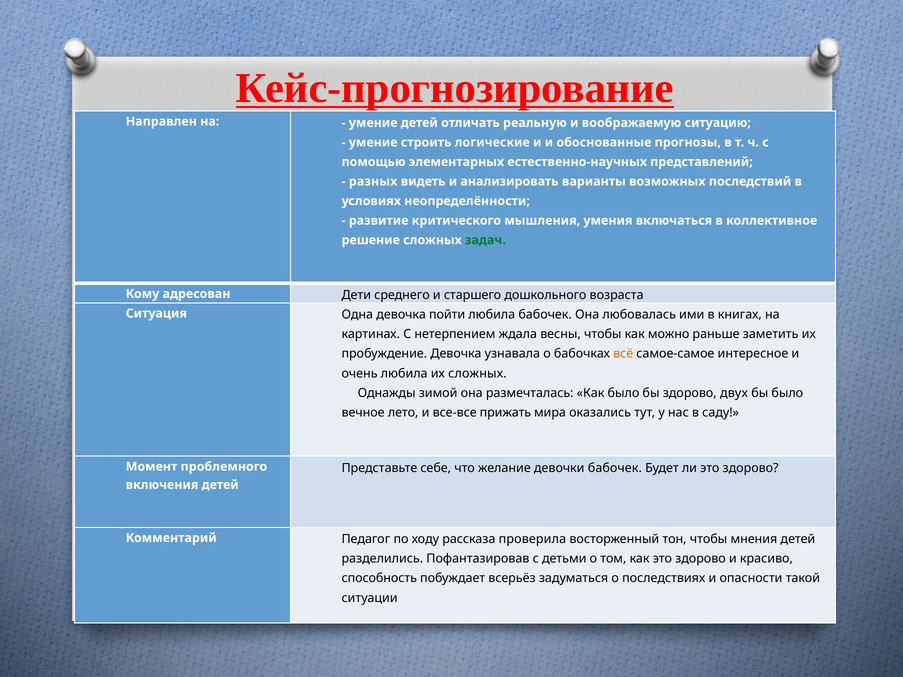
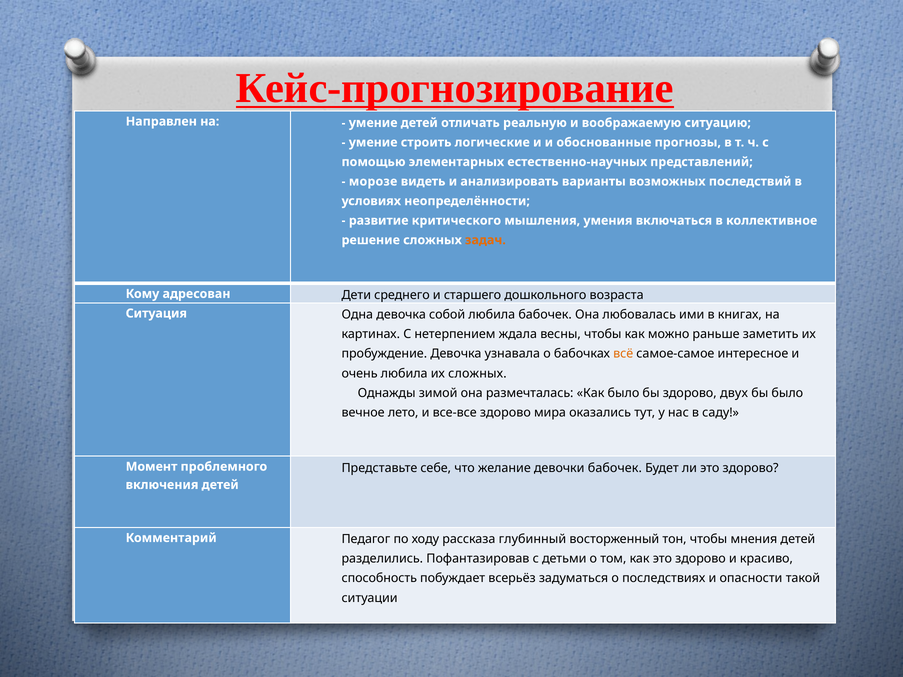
разных: разных -> морозе (373, 182)
задач colour: green -> orange (485, 240)
пойти: пойти -> собой (447, 315)
все-все прижать: прижать -> здорово (505, 413)
проверила: проверила -> глубинный (532, 539)
